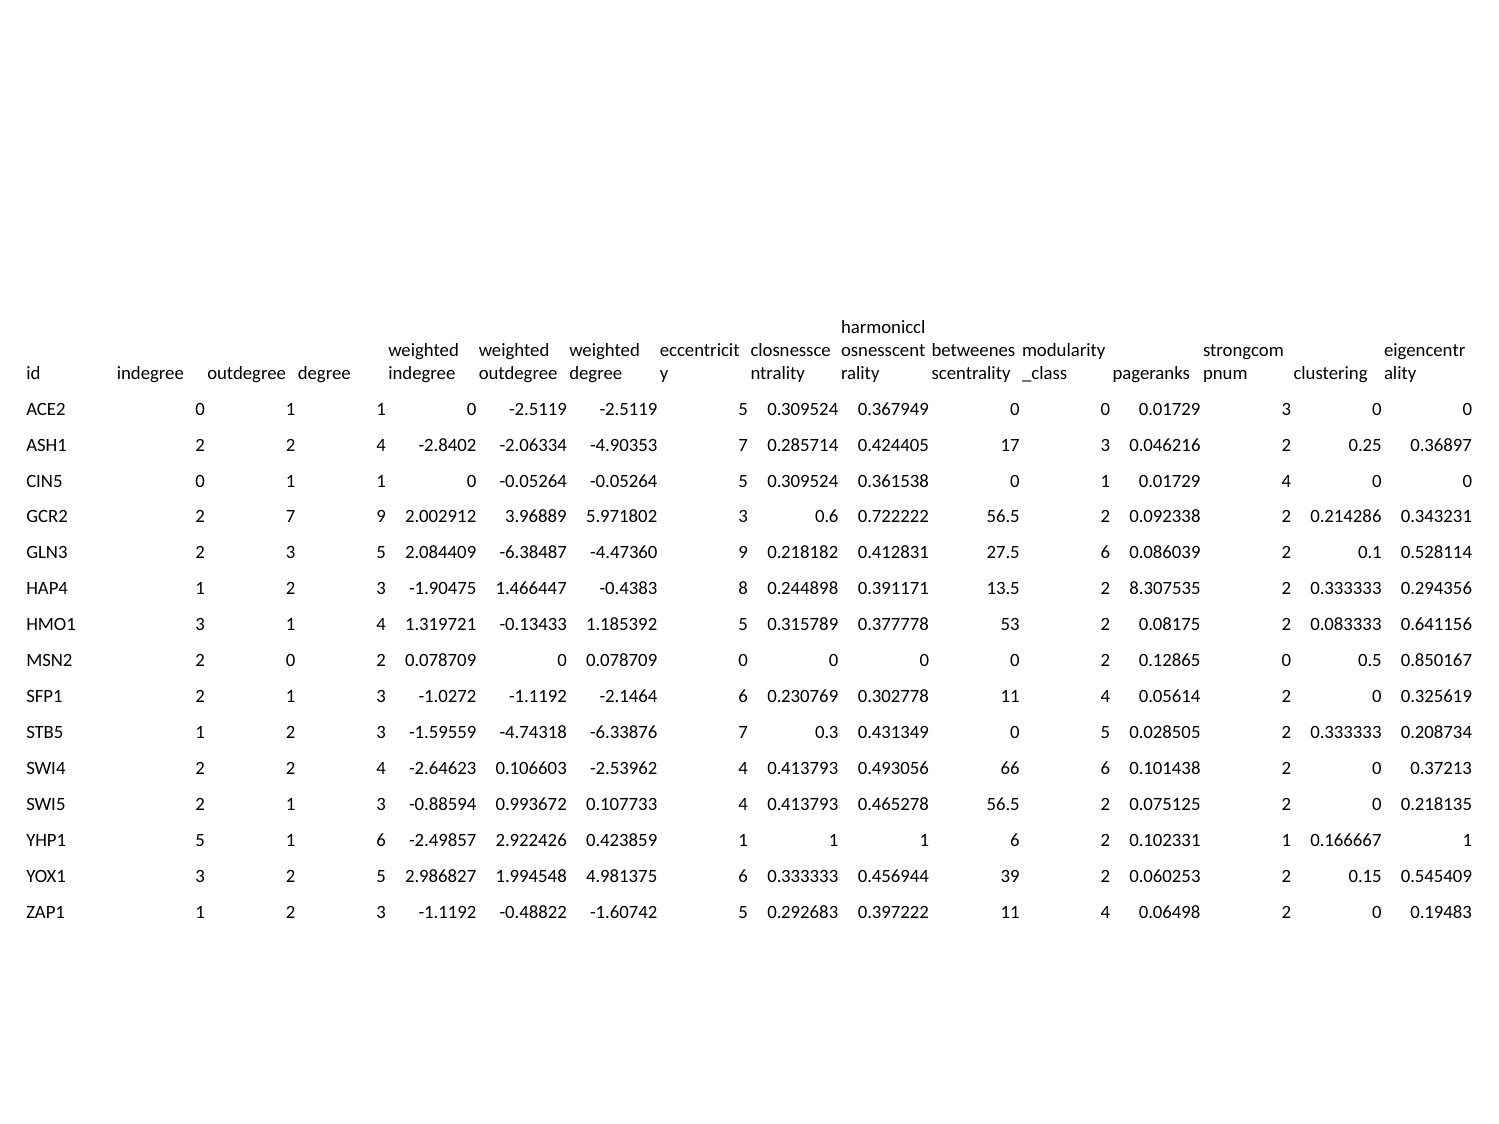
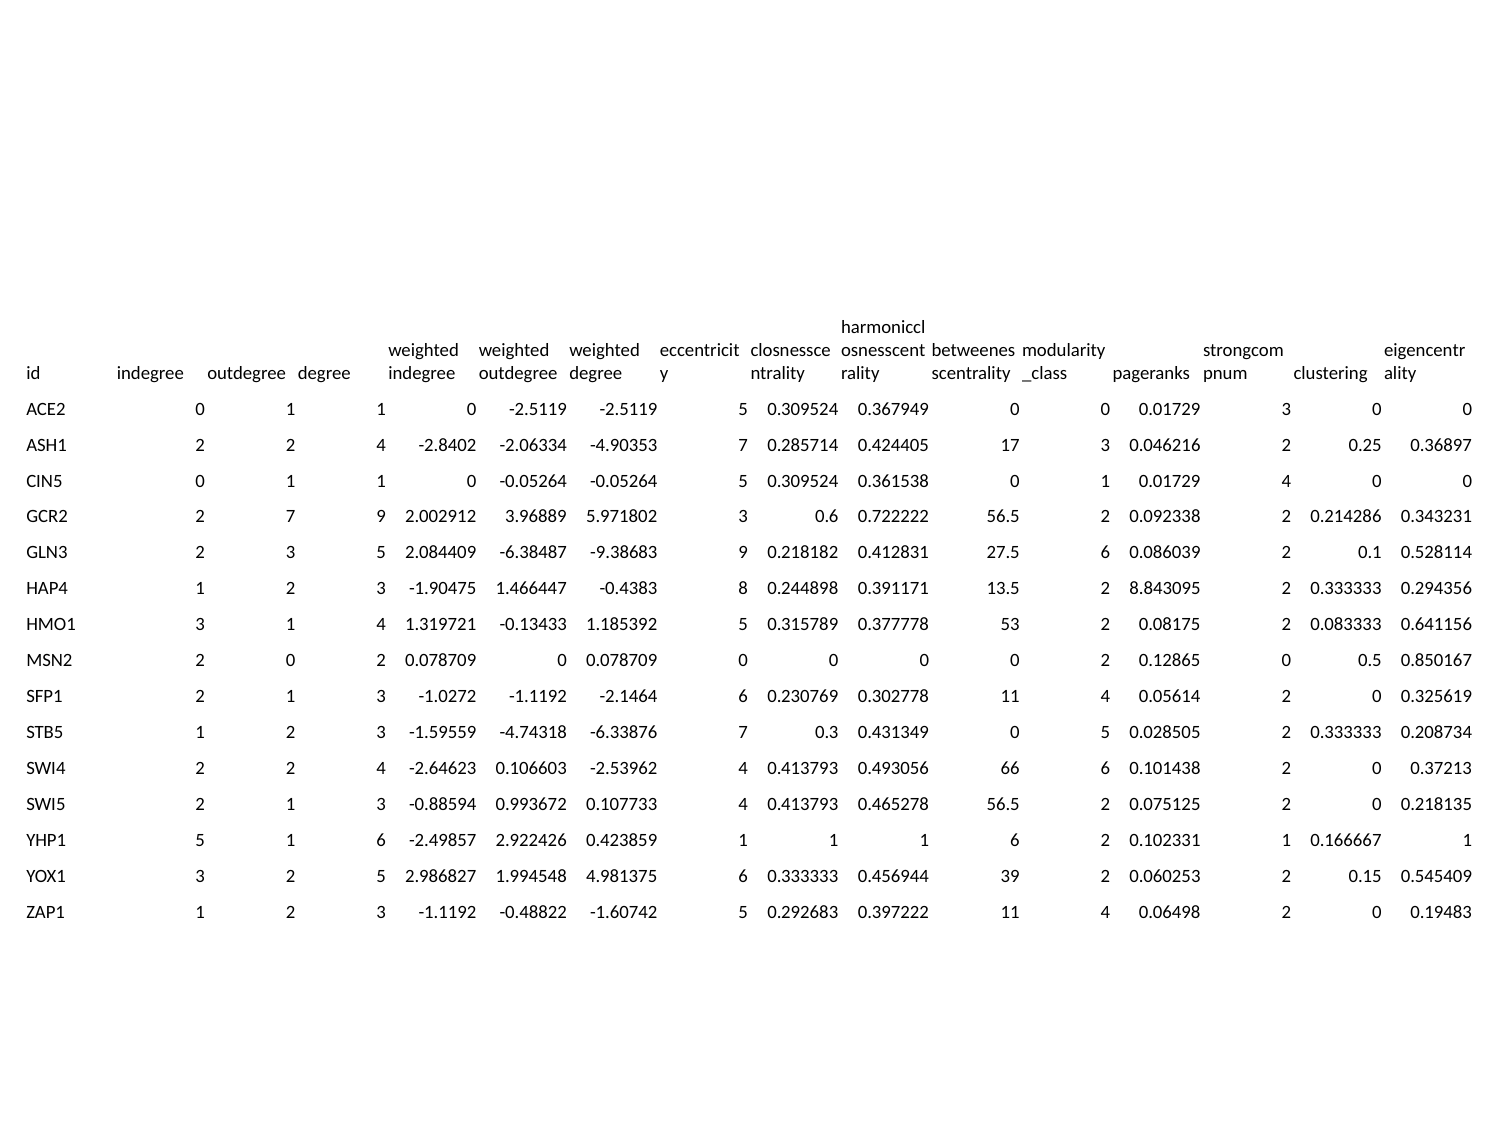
-4.47360: -4.47360 -> -9.38683 (624, 553)
8.307535: 8.307535 -> 8.843095 (1165, 589)
